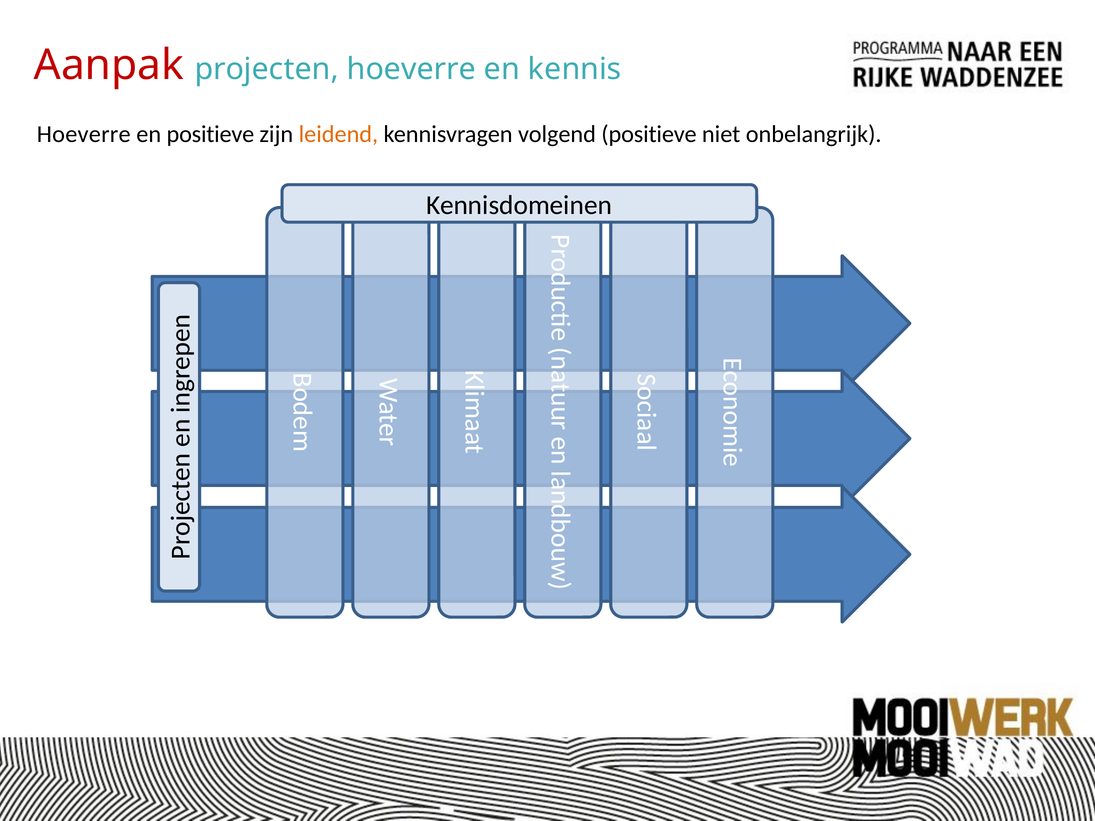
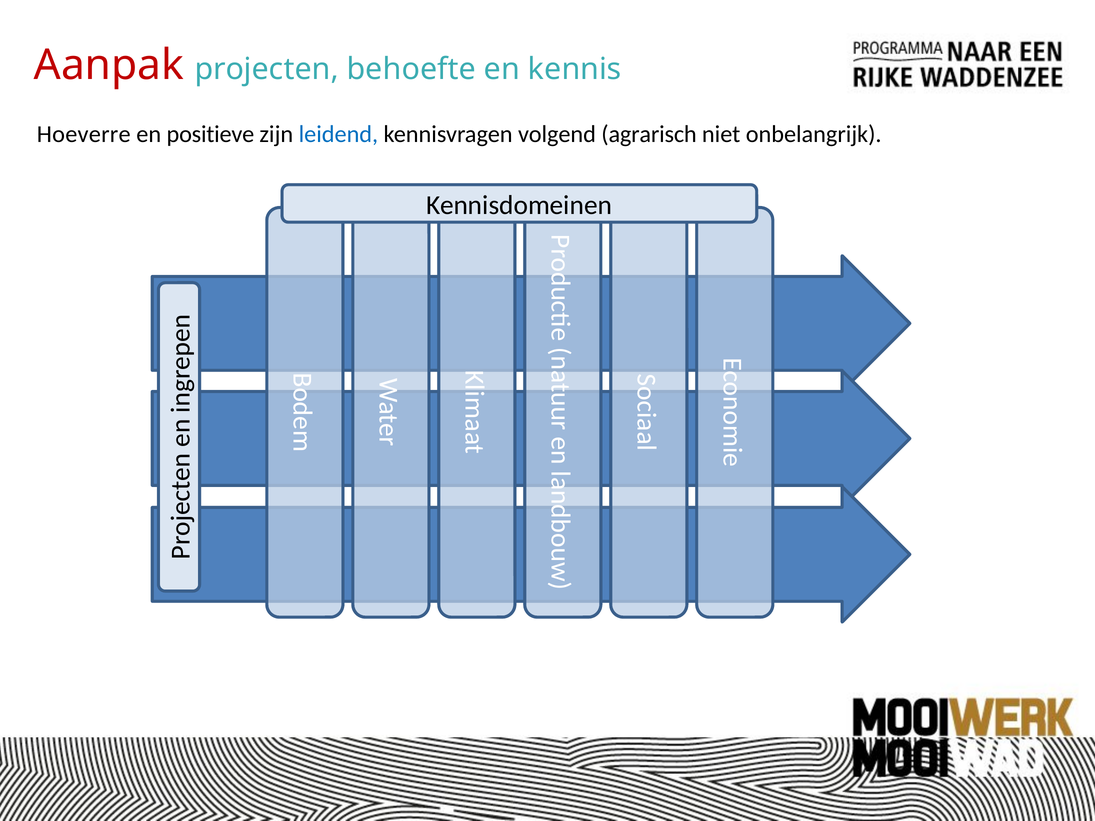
projecten hoeverre: hoeverre -> behoefte (411, 69)
leidend colour: orange -> blue (338, 134)
volgend positieve: positieve -> agrarisch (649, 134)
